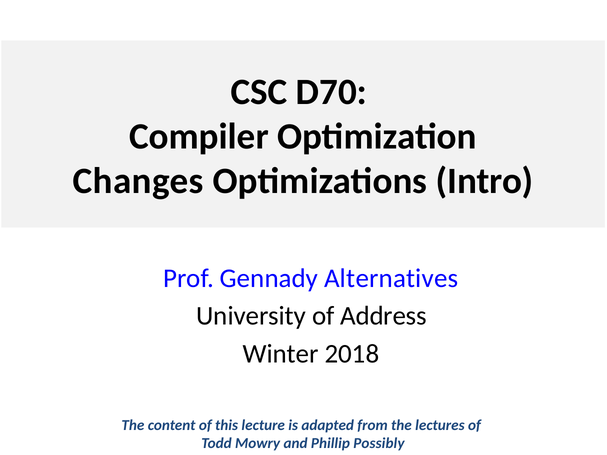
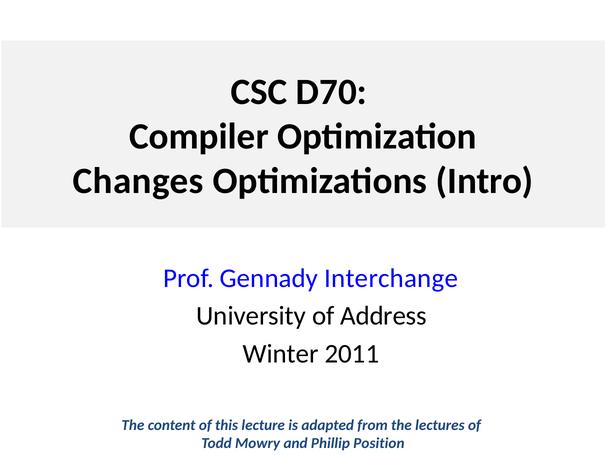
Alternatives: Alternatives -> Interchange (391, 278)
2018: 2018 -> 2011 (352, 354)
Possibly: Possibly -> Position (379, 444)
